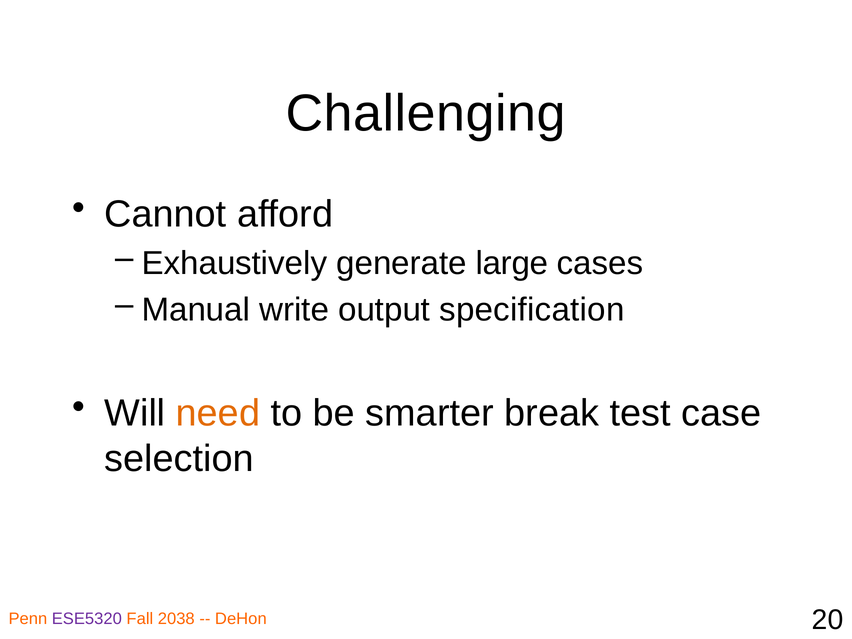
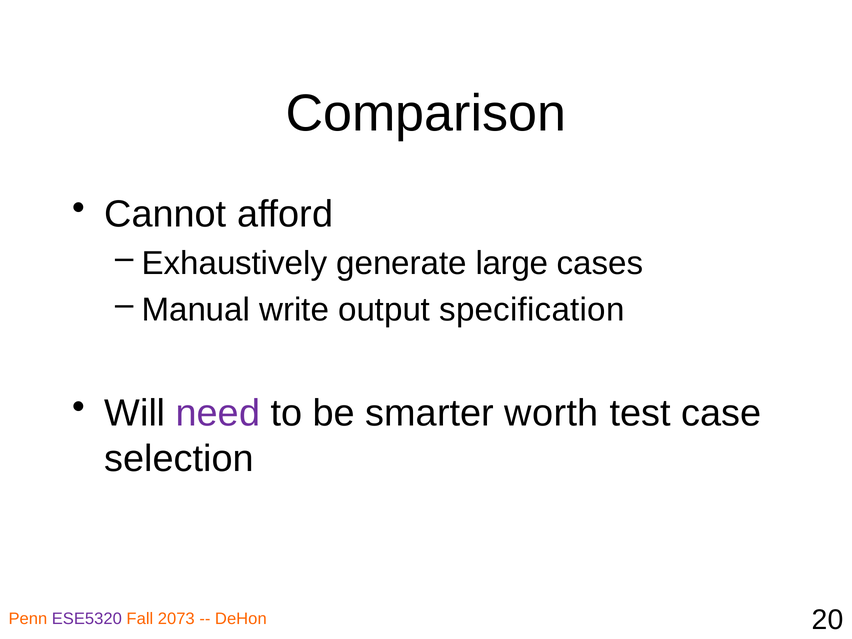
Challenging: Challenging -> Comparison (426, 114)
need colour: orange -> purple (218, 413)
break: break -> worth (552, 413)
2038: 2038 -> 2073 (176, 619)
